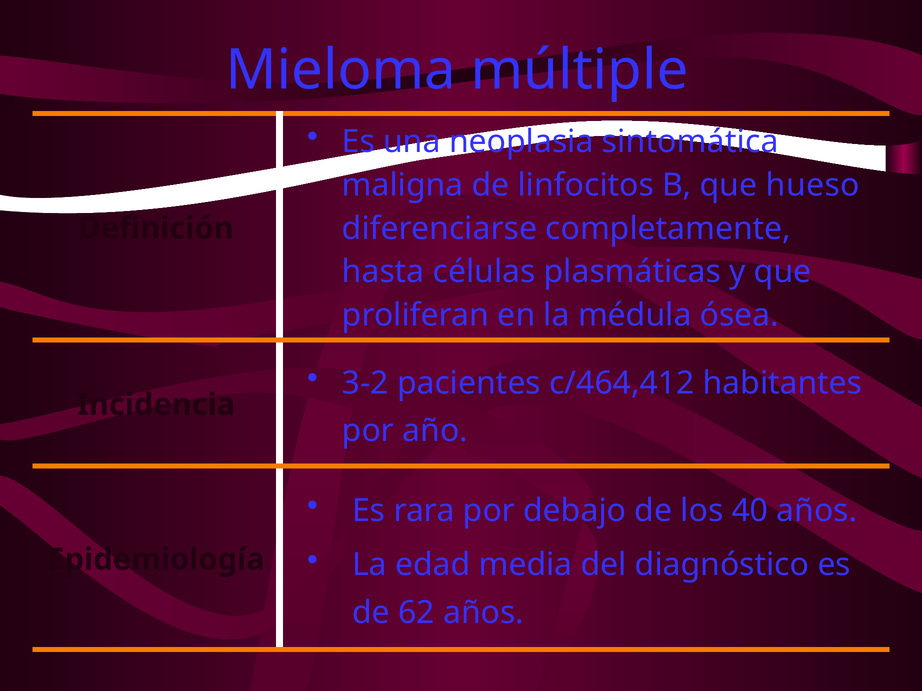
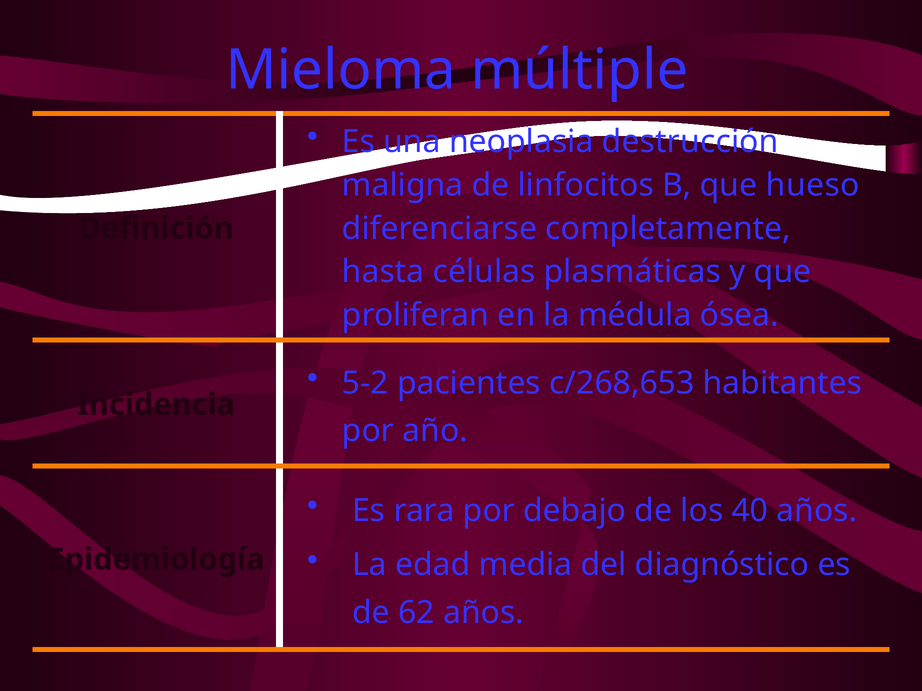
sintomática: sintomática -> destrucción (690, 142)
3-2: 3-2 -> 5-2 (365, 383)
c/464,412: c/464,412 -> c/268,653 (622, 383)
